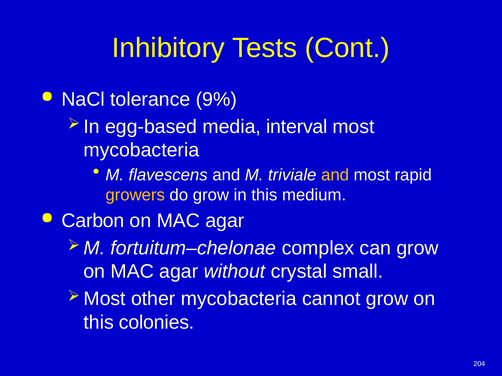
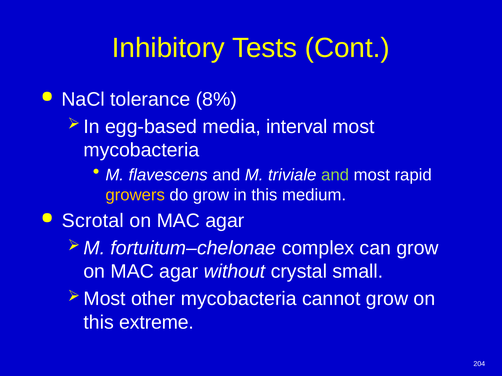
9%: 9% -> 8% (216, 99)
and colour: yellow -> light green (335, 175)
Carbon: Carbon -> Scrotal (93, 221)
colonies: colonies -> extreme (157, 323)
